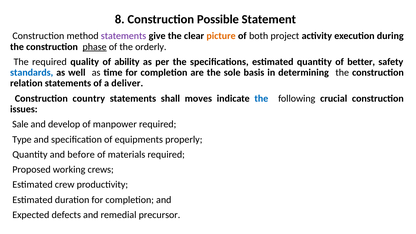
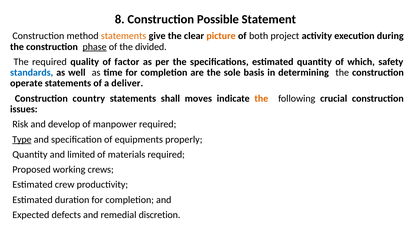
statements colour: purple -> orange (124, 36)
orderly: orderly -> divided (151, 47)
ability: ability -> factor (127, 62)
better: better -> which (361, 62)
relation: relation -> operate (26, 83)
the colour: blue -> orange (261, 98)
Sale: Sale -> Risk (20, 124)
Type underline: none -> present (22, 139)
before: before -> limited (81, 154)
precursor: precursor -> discretion (160, 215)
